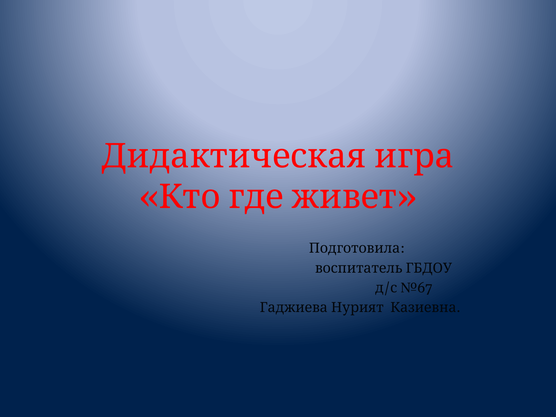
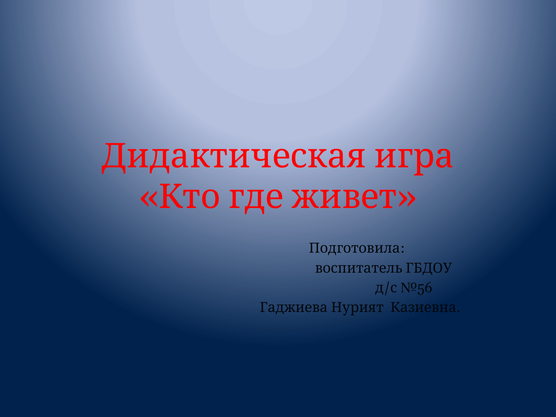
№67: №67 -> №56 (416, 288)
